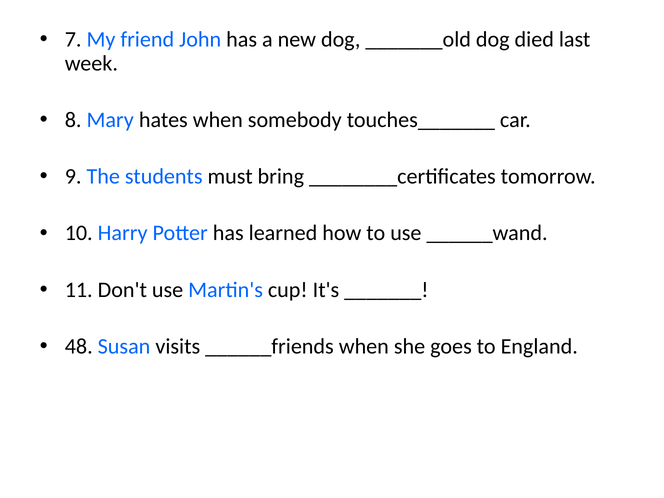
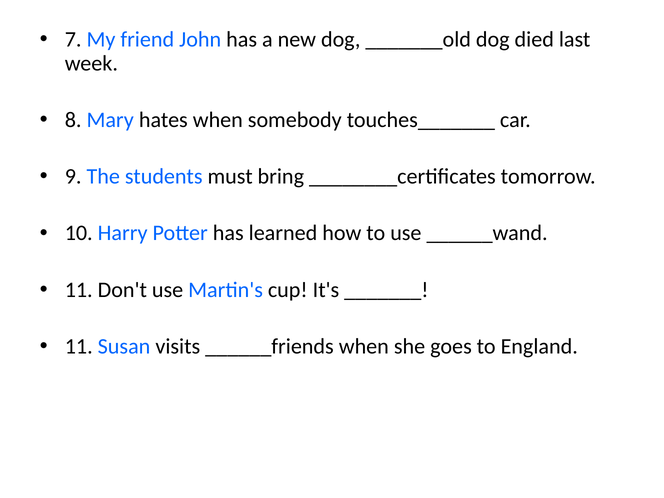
48: 48 -> 11 (79, 346)
